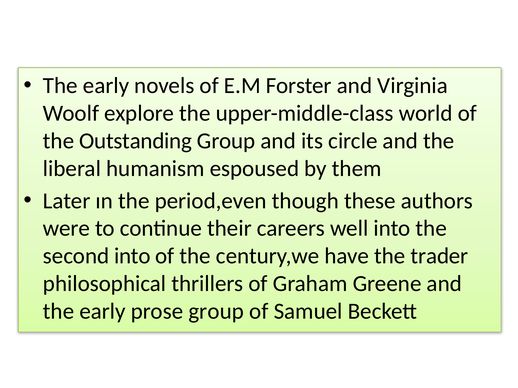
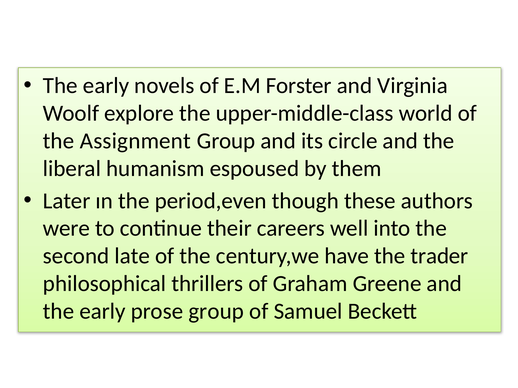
Outstanding: Outstanding -> Assignment (135, 141)
second into: into -> late (132, 256)
